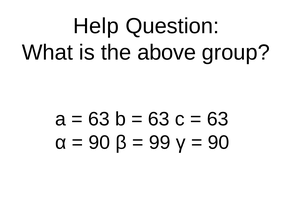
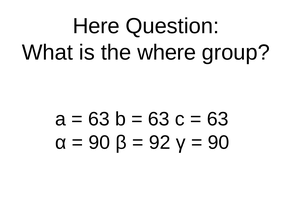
Help: Help -> Here (96, 26)
above: above -> where (167, 52)
99: 99 -> 92 (160, 142)
